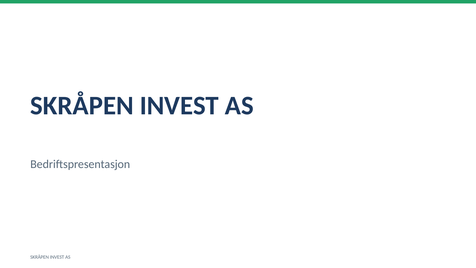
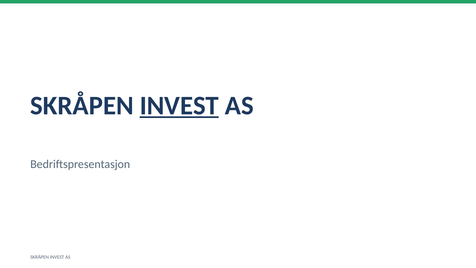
INVEST underline: none -> present (179, 106)
